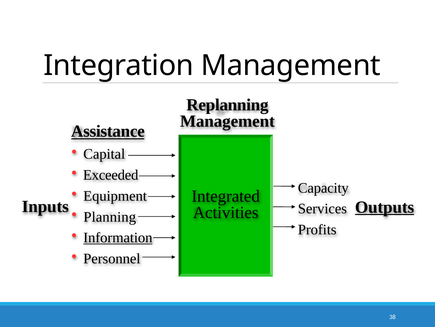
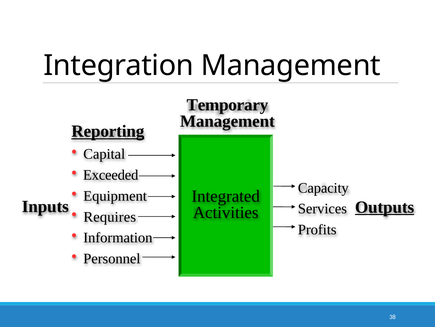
Replanning: Replanning -> Temporary (227, 105)
Assistance: Assistance -> Reporting (108, 131)
Planning: Planning -> Requires (110, 216)
Information underline: present -> none (118, 237)
